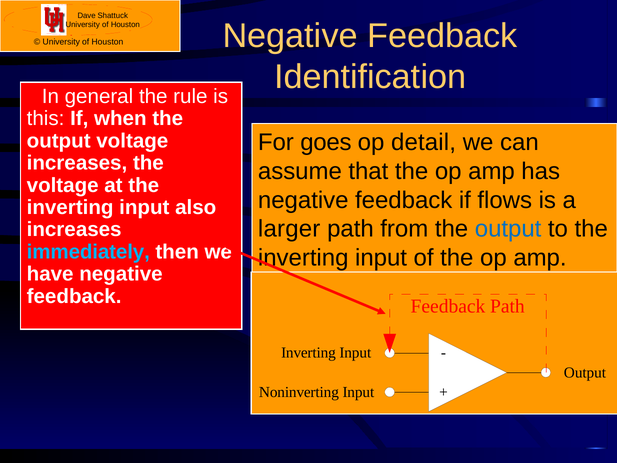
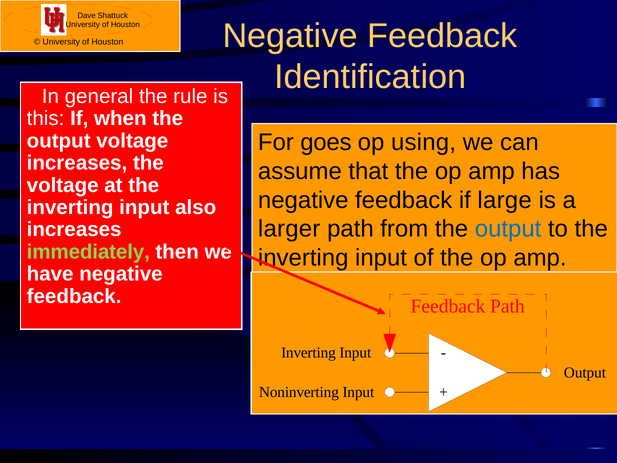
detail: detail -> using (423, 142)
flows: flows -> large (505, 200)
immediately colour: light blue -> light green (88, 252)
